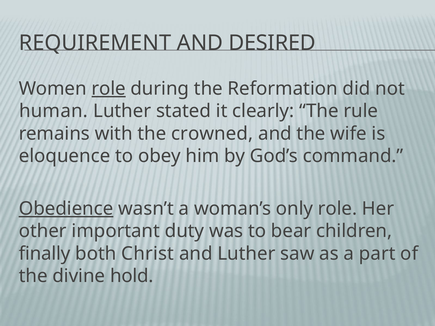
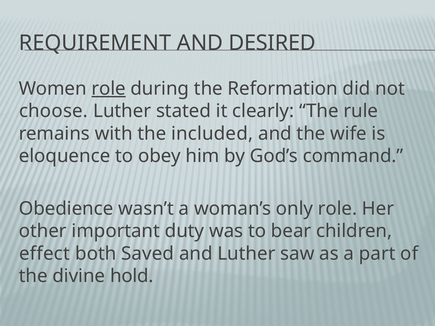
human: human -> choose (53, 111)
crowned: crowned -> included (212, 134)
Obedience underline: present -> none (66, 209)
finally: finally -> effect (44, 254)
Christ: Christ -> Saved (148, 254)
